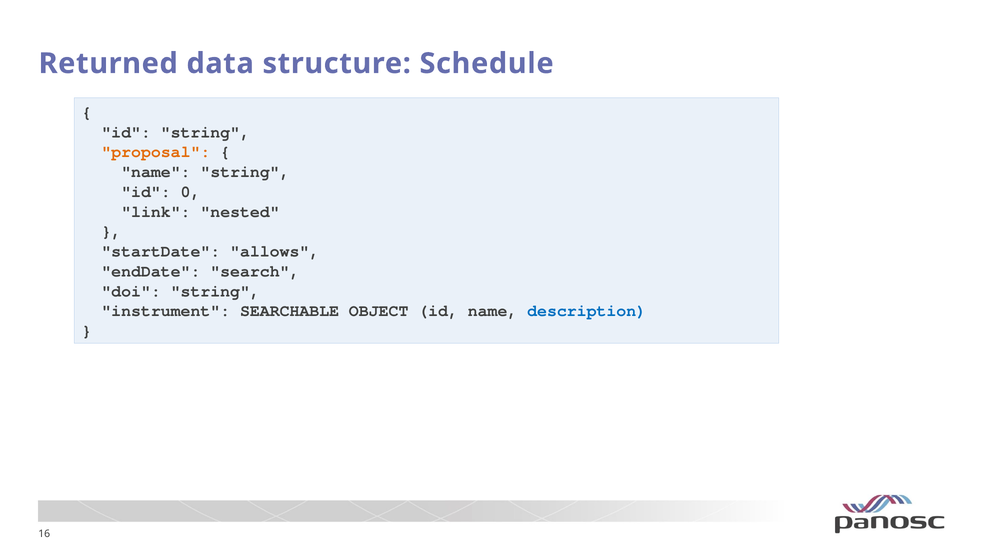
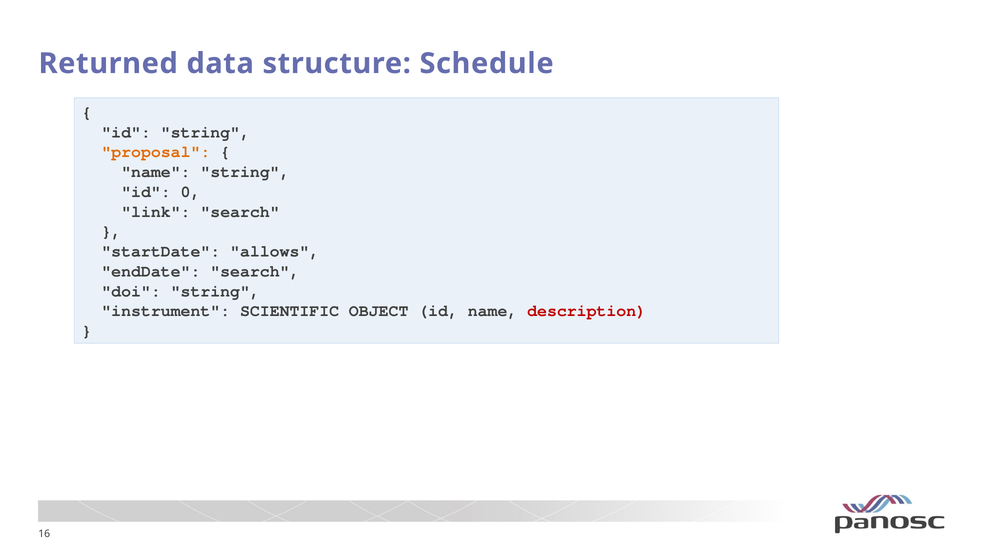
link nested: nested -> search (240, 212)
SEARCHABLE: SEARCHABLE -> SCIENTIFIC (290, 311)
description colour: blue -> red (587, 311)
